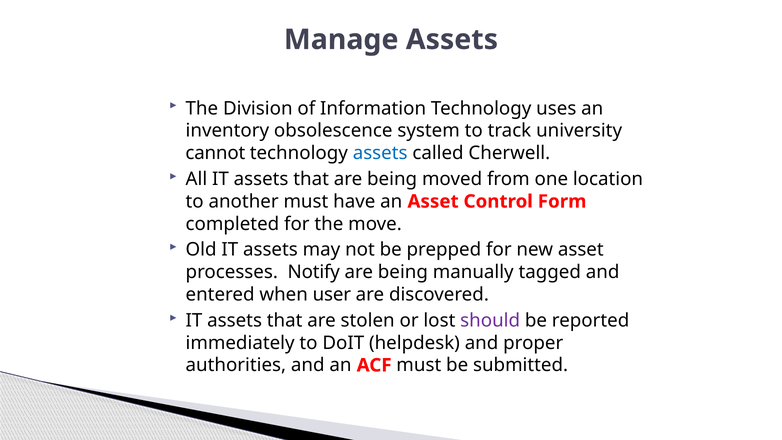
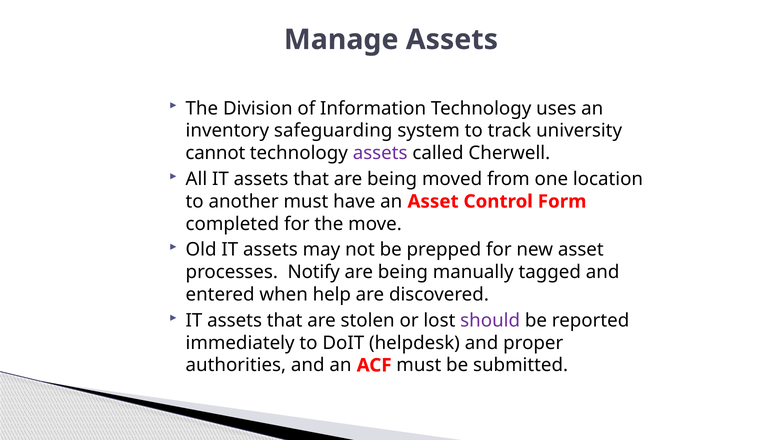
obsolescence: obsolescence -> safeguarding (333, 131)
assets colour: blue -> purple (380, 153)
user: user -> help (332, 295)
